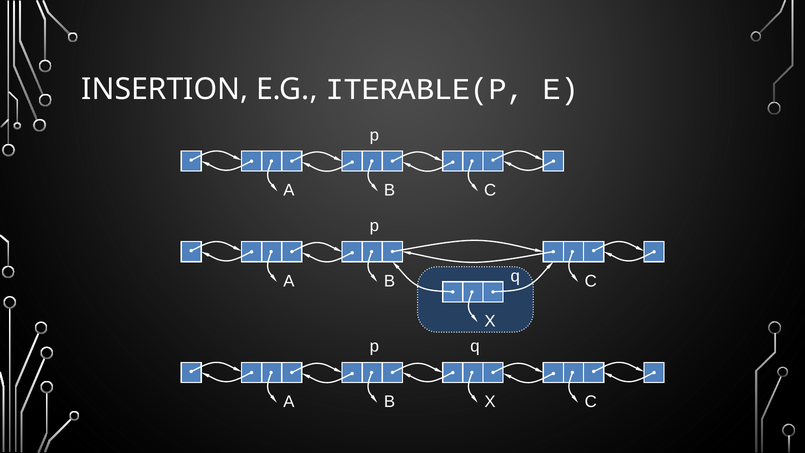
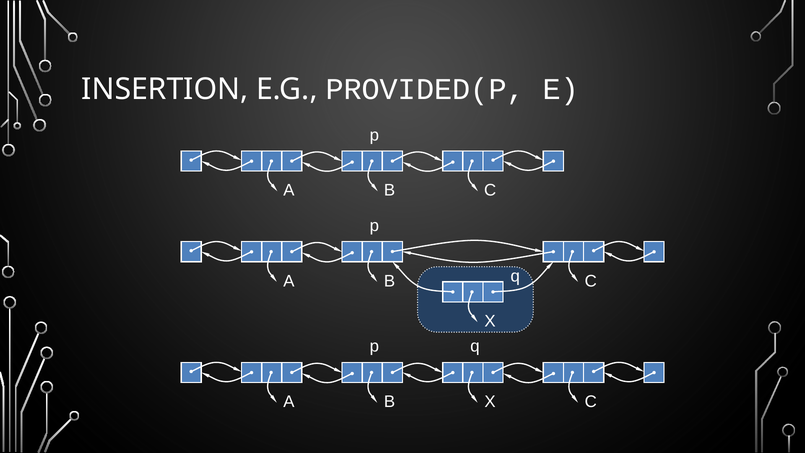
ITERABLE(P: ITERABLE(P -> PROVIDED(P (425, 89)
